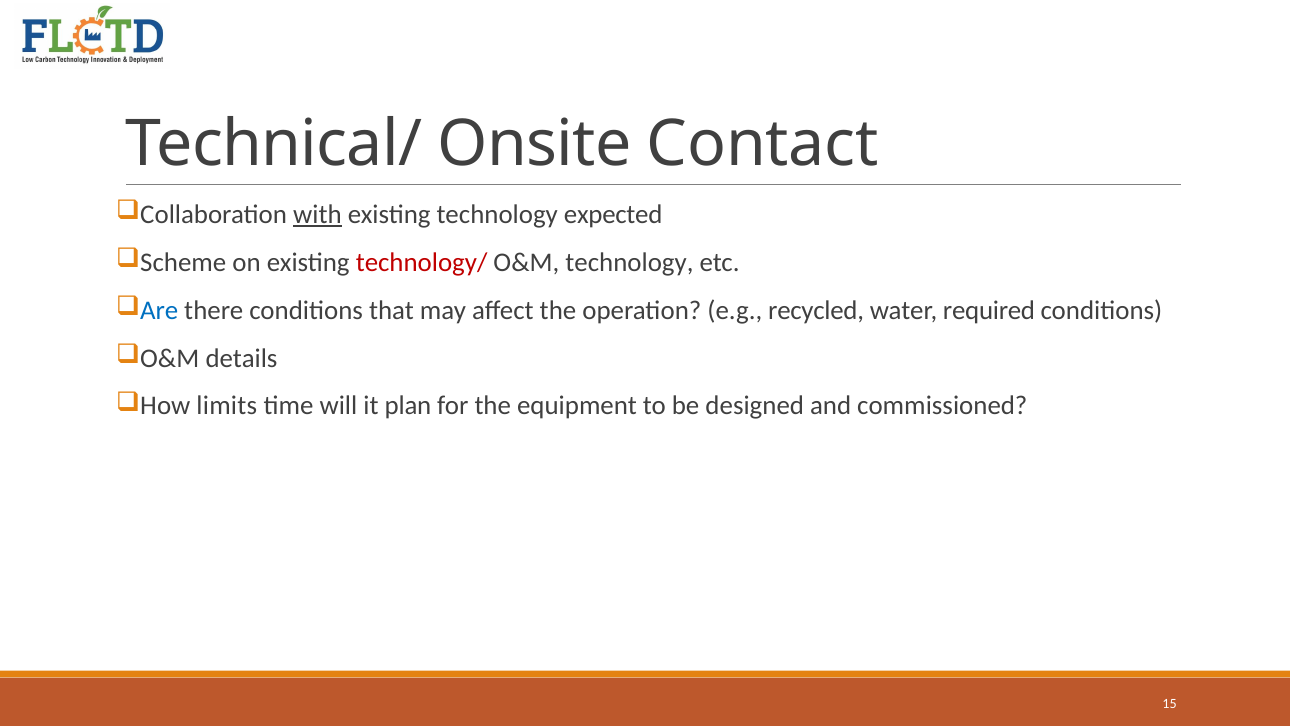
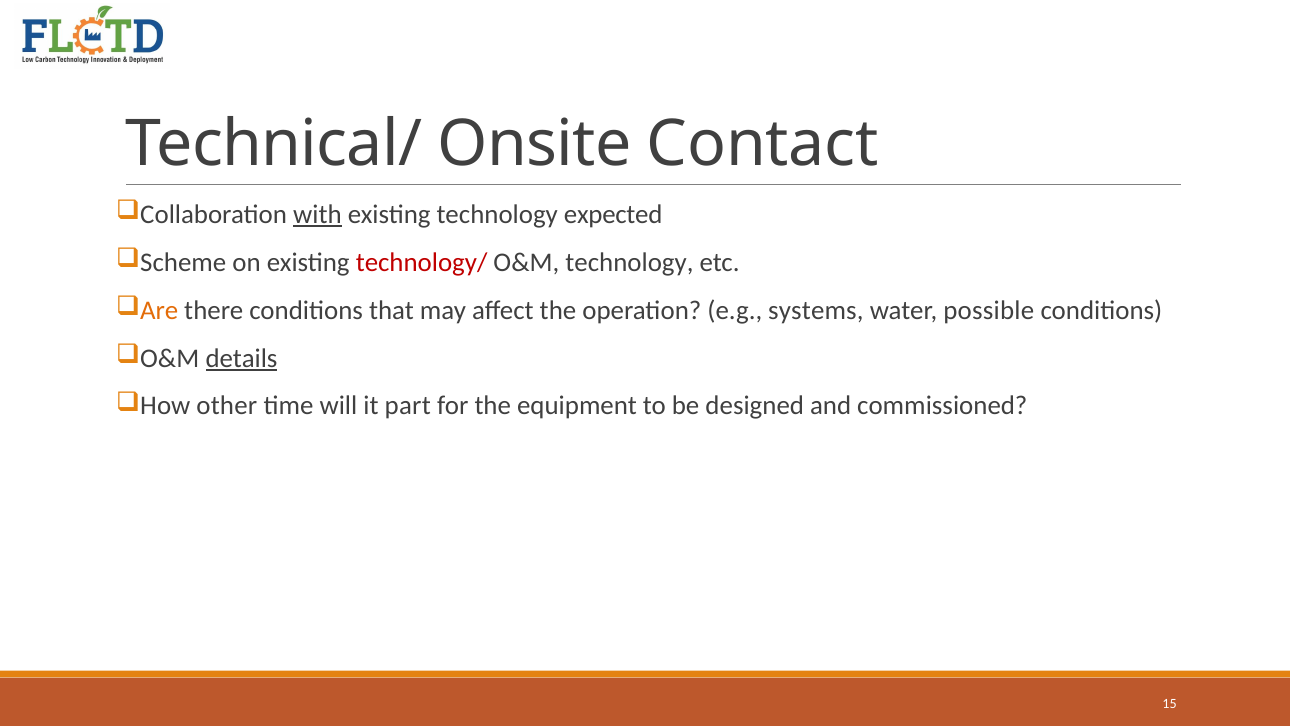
Are colour: blue -> orange (159, 310)
recycled: recycled -> systems (816, 310)
required: required -> possible (989, 310)
details underline: none -> present (241, 358)
limits: limits -> other (227, 406)
plan: plan -> part (408, 406)
